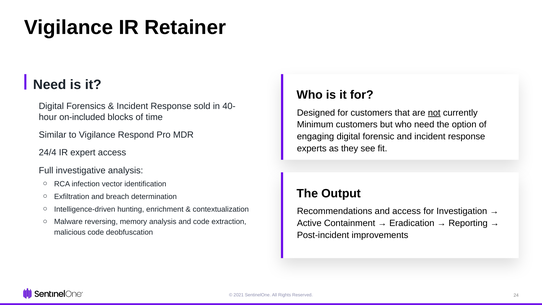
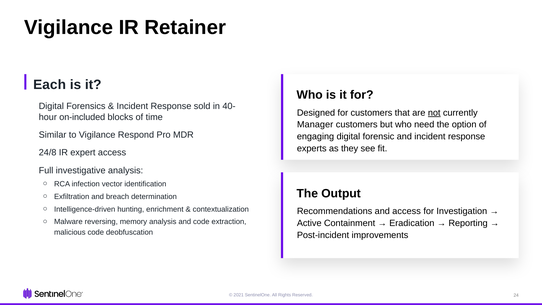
Need: Need -> Each (50, 85)
Minimum: Minimum -> Manager (315, 125)
24/4: 24/4 -> 24/8 (48, 153)
